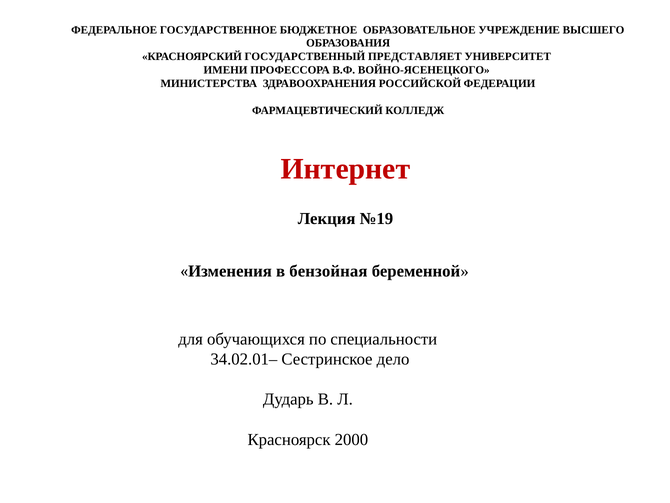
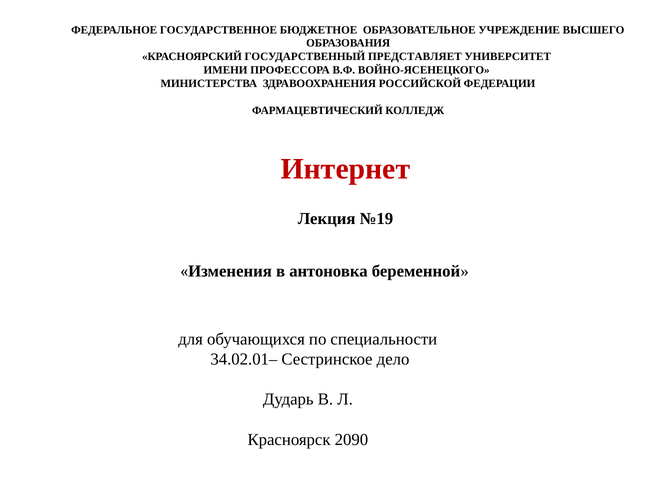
бензойная: бензойная -> антоновка (329, 271)
2000: 2000 -> 2090 (351, 439)
